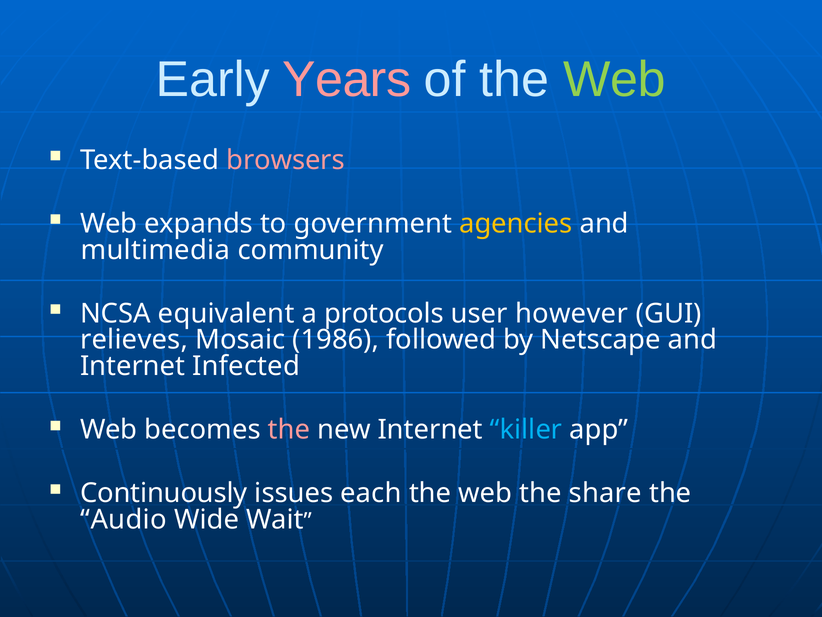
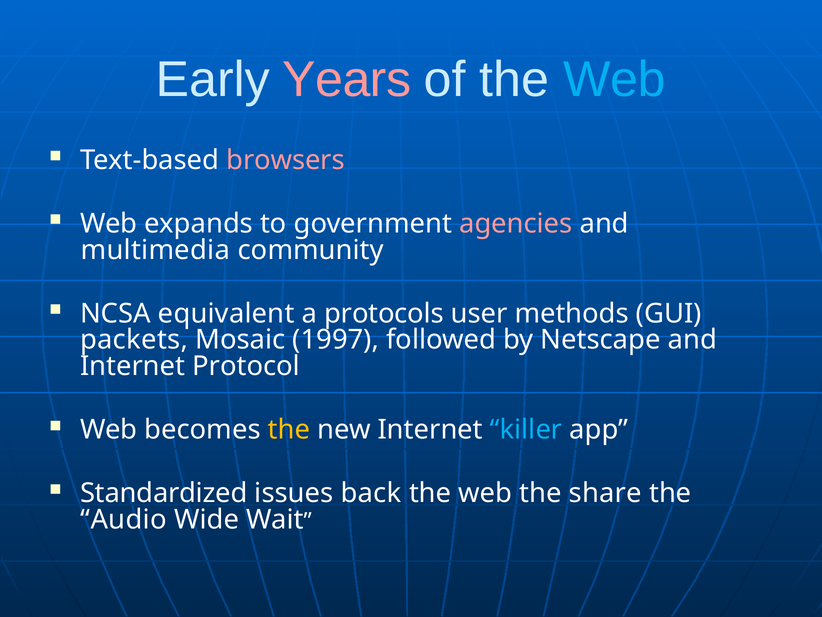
Web colour: light green -> light blue (614, 80)
agencies colour: yellow -> pink (516, 223)
however: however -> methods (572, 313)
relieves: relieves -> packets (134, 340)
1986: 1986 -> 1997 (336, 340)
Infected: Infected -> Protocol (246, 366)
the colour: pink -> yellow (289, 429)
Continuously: Continuously -> Standardized (164, 493)
each: each -> back (371, 493)
